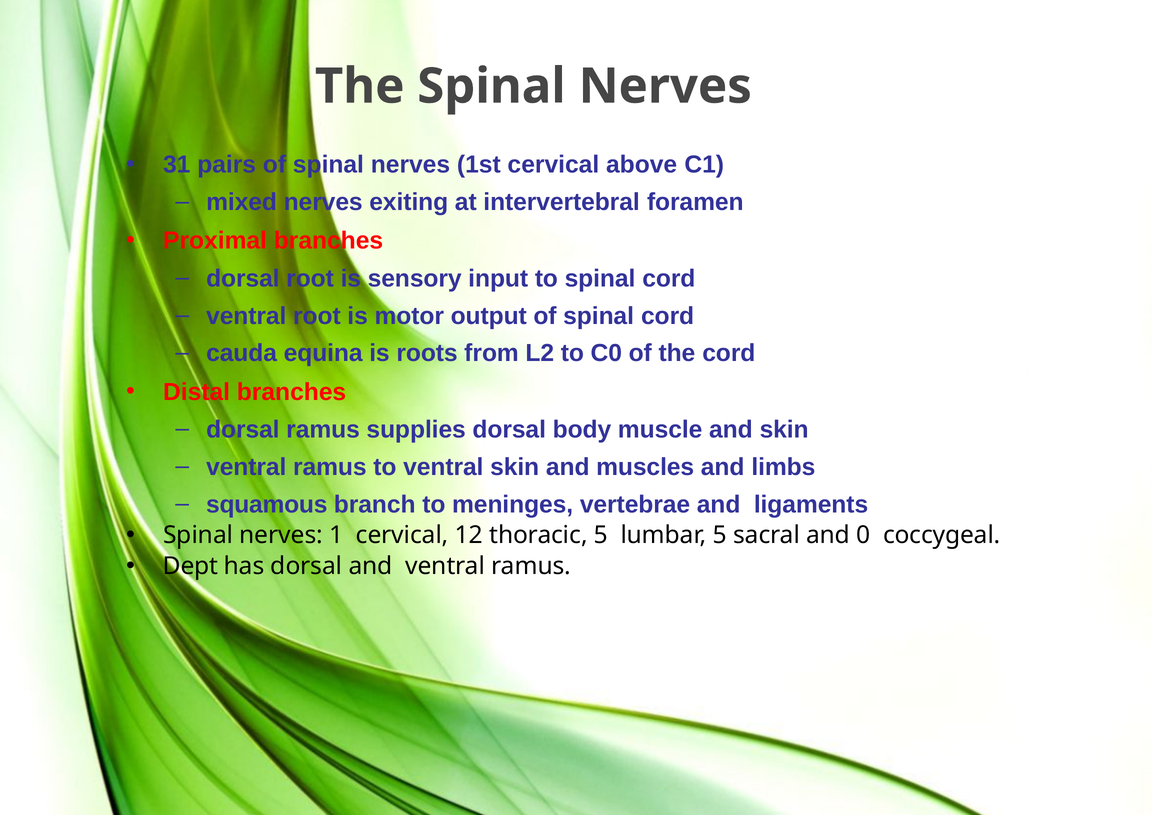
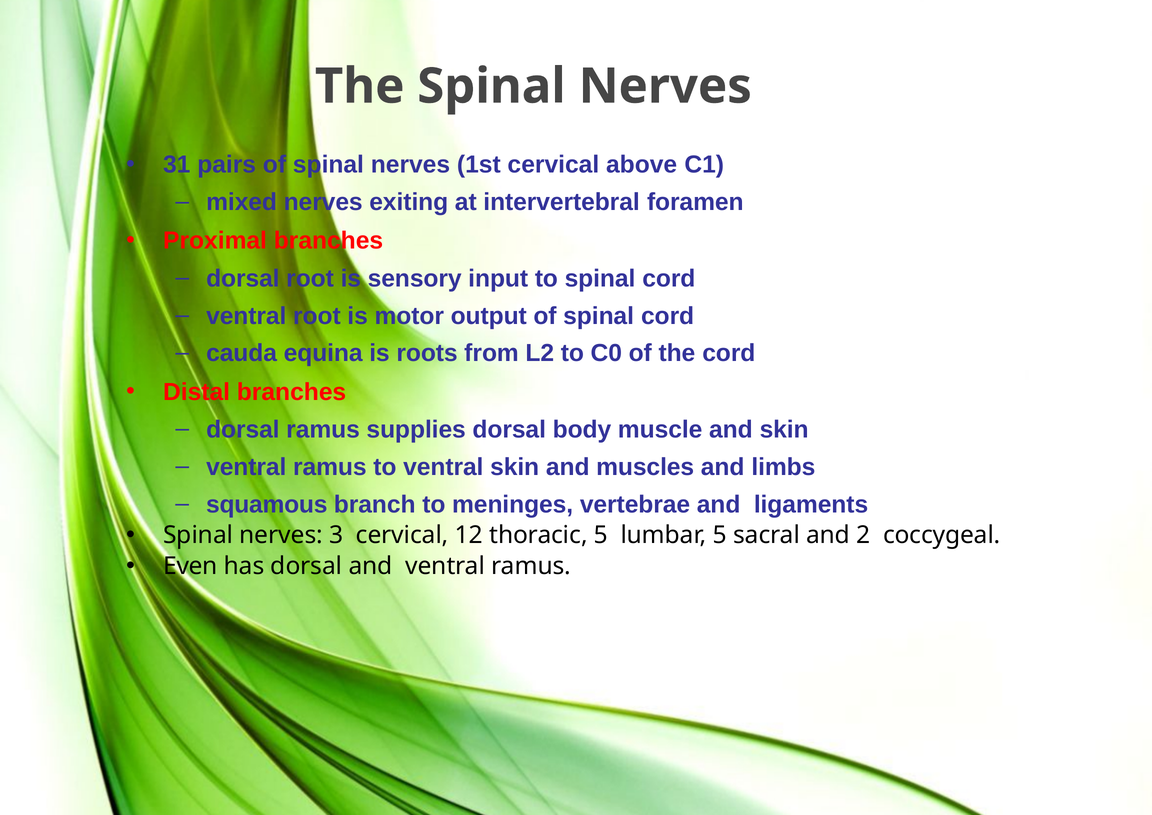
1: 1 -> 3 (336, 535)
0: 0 -> 2 (864, 535)
Dept: Dept -> Even (190, 566)
